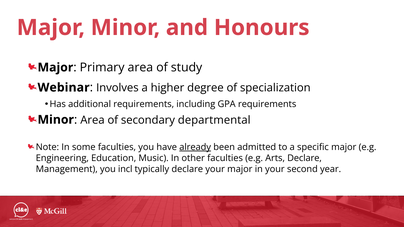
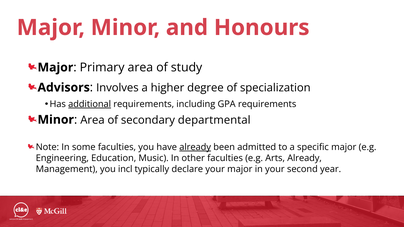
Webinar: Webinar -> Advisors (64, 88)
additional underline: none -> present (90, 104)
Arts Declare: Declare -> Already (305, 158)
